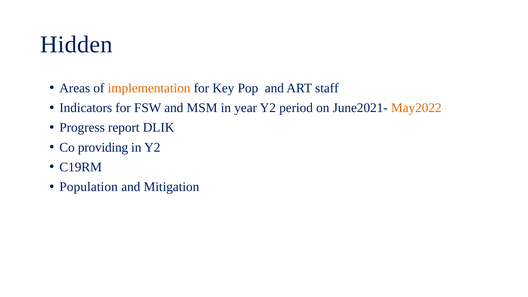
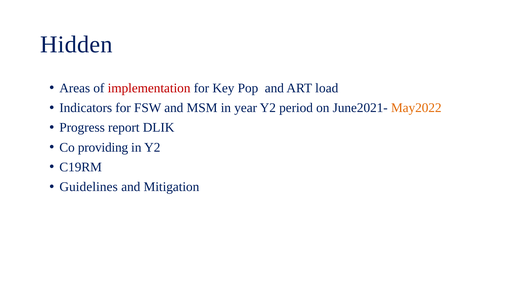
implementation colour: orange -> red (149, 88)
staff: staff -> load (327, 88)
Population: Population -> Guidelines (89, 187)
